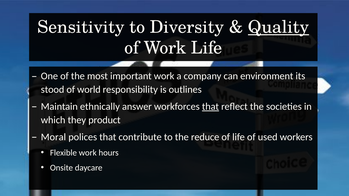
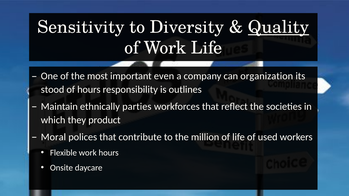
important work: work -> even (164, 76)
environment: environment -> organization (267, 76)
of world: world -> hours (89, 90)
answer: answer -> parties (137, 107)
that underline: present -> none (210, 107)
reduce: reduce -> million (205, 137)
